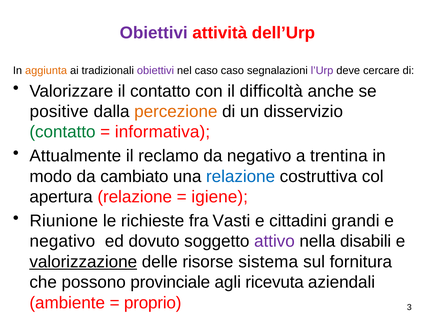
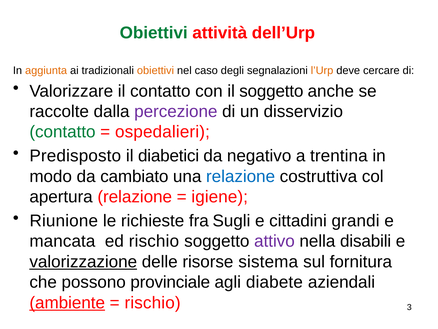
Obiettivi colour: purple -> green (154, 33)
obiettivi colour: purple -> orange (156, 70)
caso caso: caso -> degli (232, 70)
l’Urp colour: purple -> orange (322, 70)
il difficoltà: difficoltà -> soggetto (271, 91)
positive: positive -> raccolte (59, 111)
percezione colour: orange -> purple (176, 111)
informativa: informativa -> ospedalieri (162, 132)
Attualmente: Attualmente -> Predisposto (75, 156)
reclamo: reclamo -> diabetici (169, 156)
Vasti: Vasti -> Sugli (231, 220)
negativo: negativo -> mancata (62, 241)
ed dovuto: dovuto -> rischio (154, 241)
ricevuta: ricevuta -> diabete (274, 282)
ambiente underline: none -> present (67, 302)
proprio: proprio -> rischio (153, 302)
